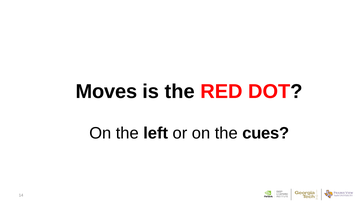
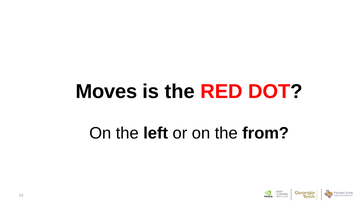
cues: cues -> from (266, 133)
